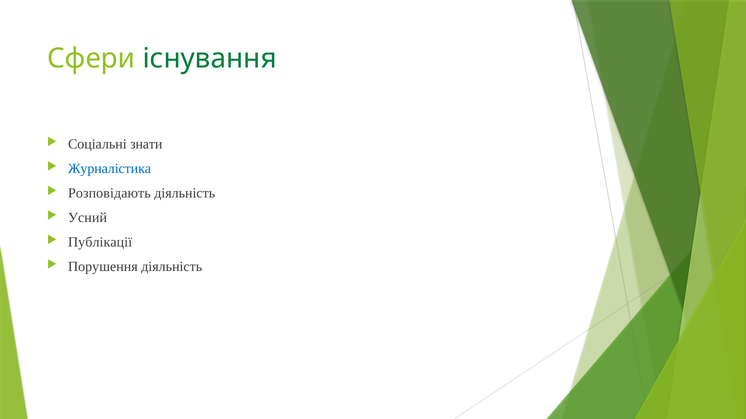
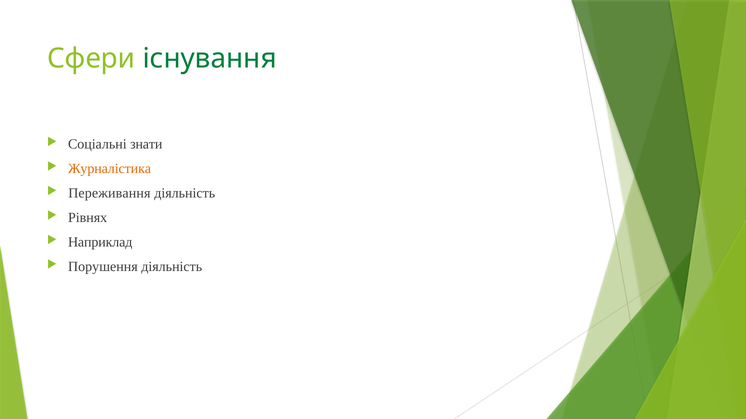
Журналістика colour: blue -> orange (110, 169)
Розповідають: Розповідають -> Переживання (109, 193)
Усний: Усний -> Рівнях (88, 218)
Публікації: Публікації -> Наприклад (100, 243)
